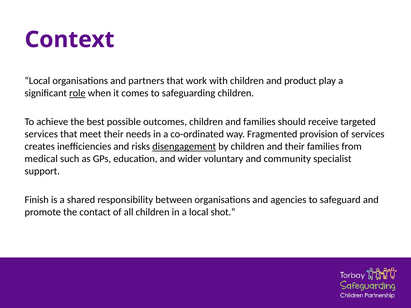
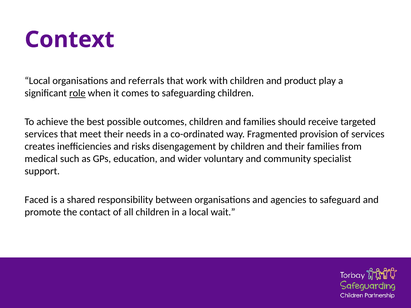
partners: partners -> referrals (146, 81)
disengagement underline: present -> none (184, 147)
Finish: Finish -> Faced (37, 200)
shot: shot -> wait (223, 212)
